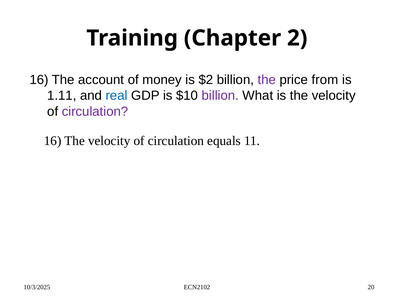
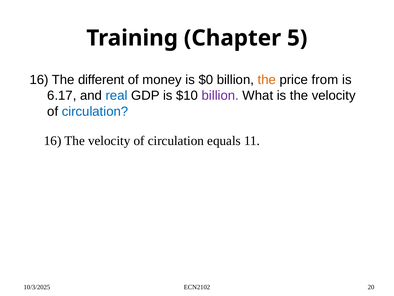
2: 2 -> 5 (297, 38)
account: account -> different (101, 80)
$2: $2 -> $0 (206, 80)
the colour: purple -> orange (267, 80)
1.11: 1.11 -> 6.17 (62, 95)
circulation colour: purple -> blue (95, 111)
